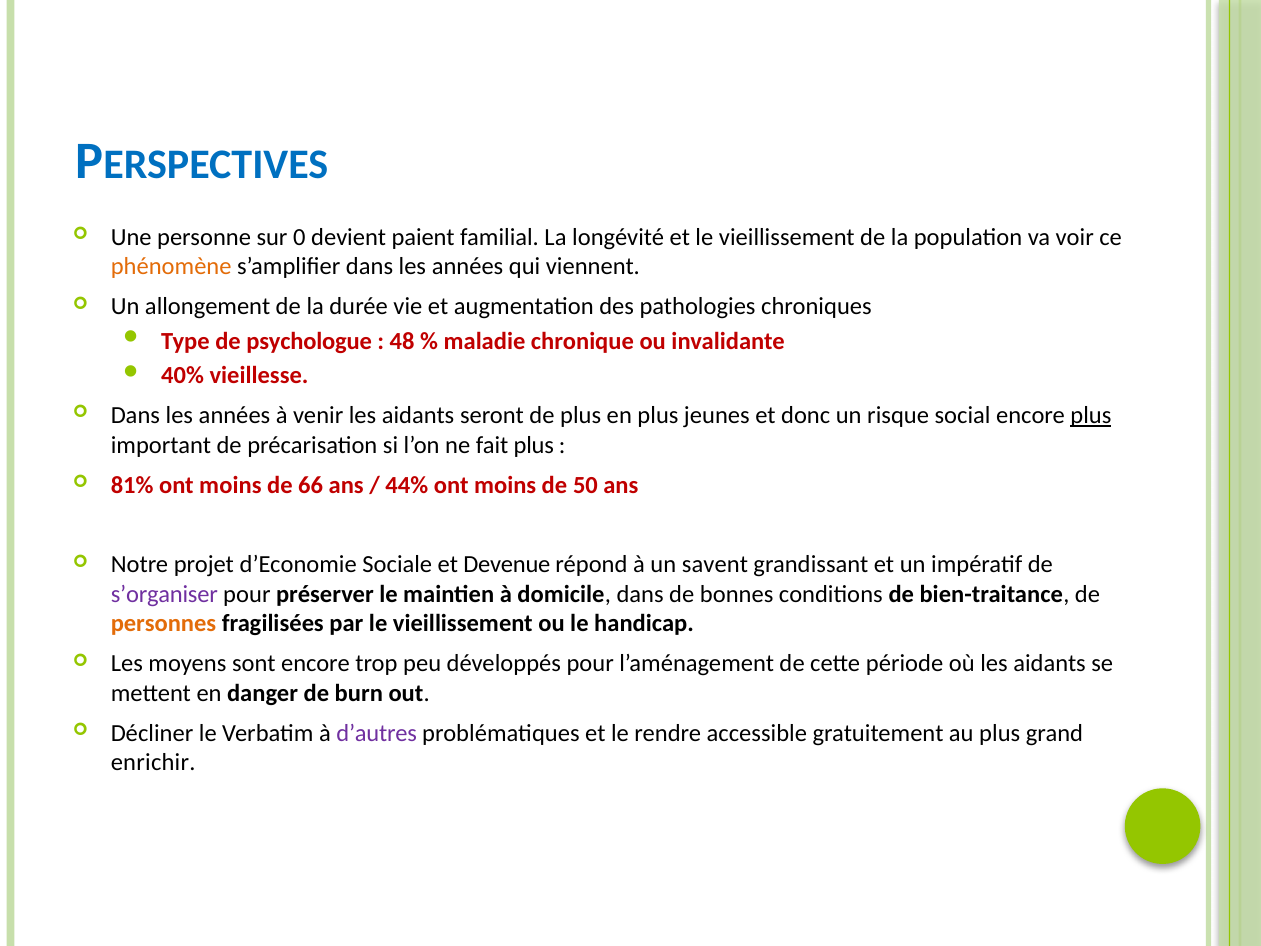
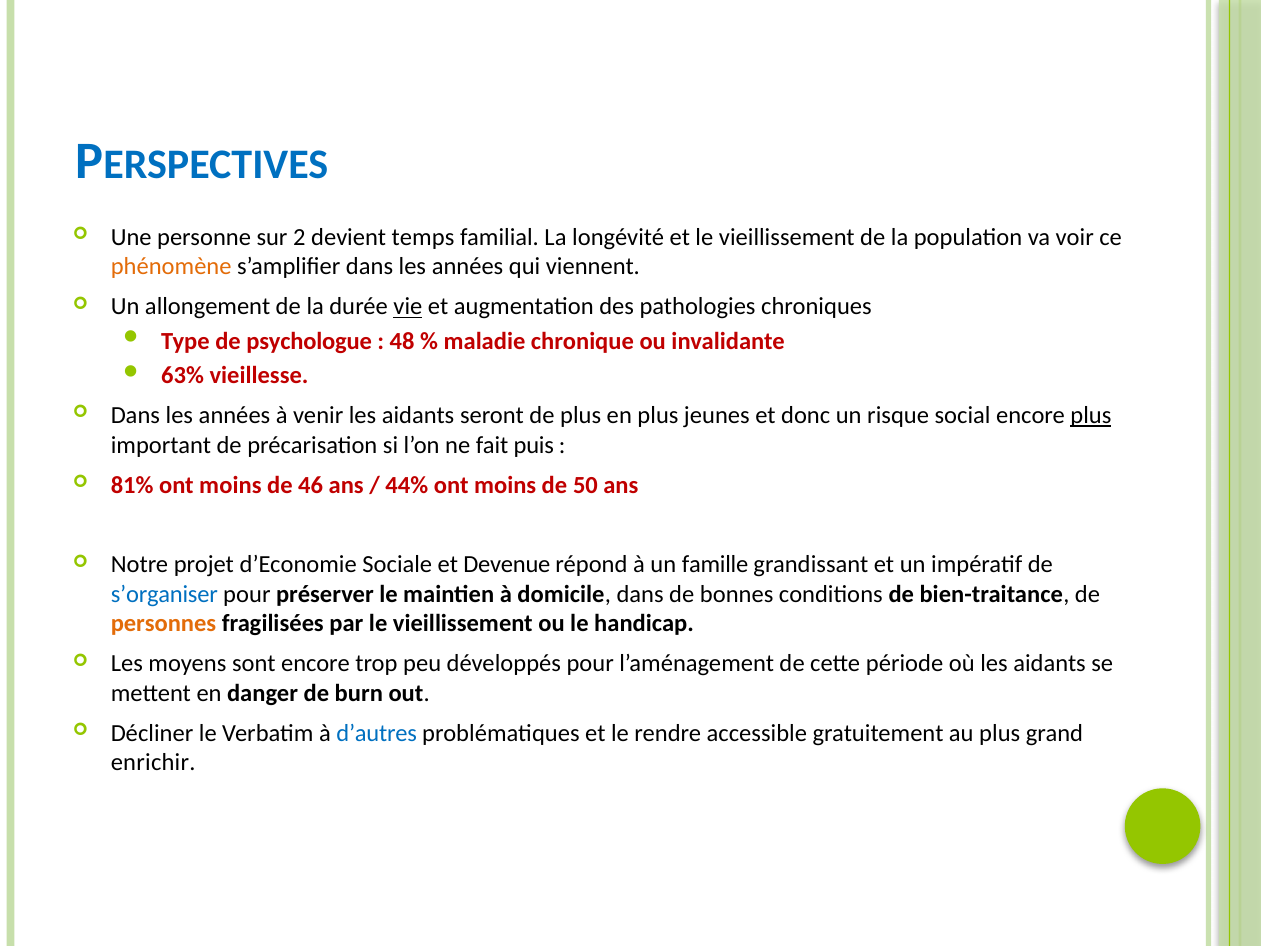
0: 0 -> 2 (299, 237)
paient: paient -> temps (423, 237)
vie underline: none -> present (408, 307)
40%: 40% -> 63% (183, 375)
fait plus: plus -> puis (534, 445)
66: 66 -> 46 (311, 485)
savent: savent -> famille (715, 565)
s’organiser colour: purple -> blue (164, 594)
d’autres colour: purple -> blue (377, 733)
